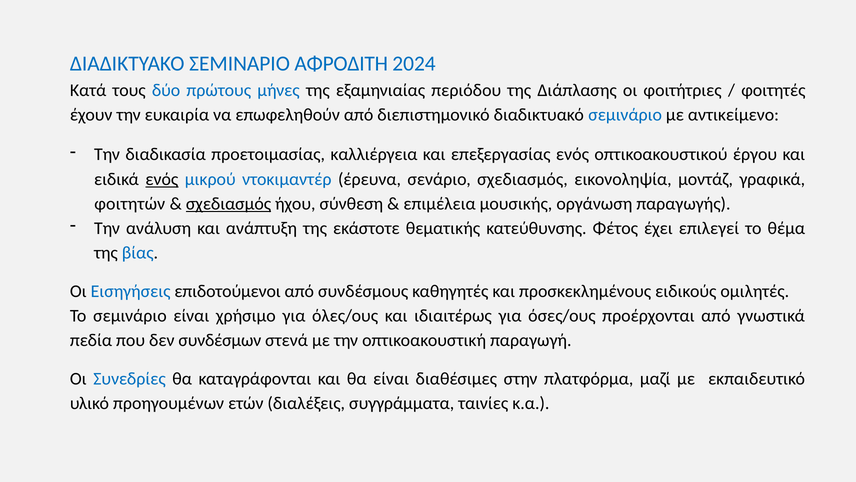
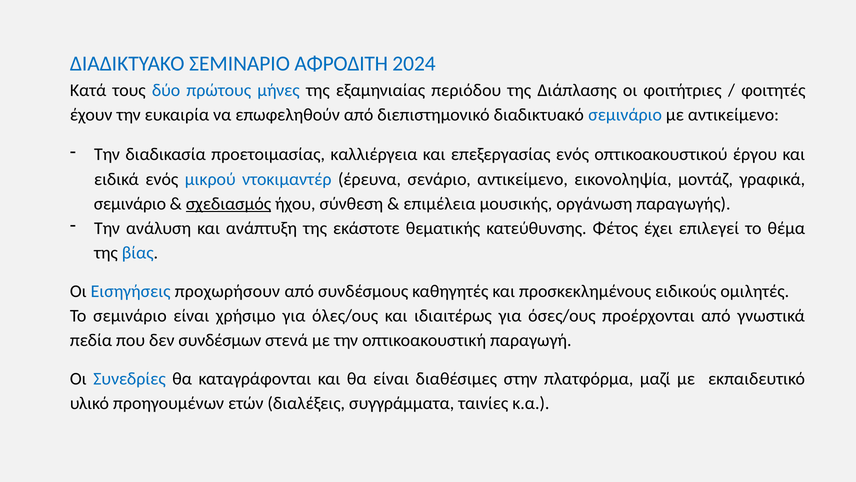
ενός underline: present -> none (162, 179)
σενάριο σχεδιασμός: σχεδιασμός -> αντικείμενο (523, 179)
φοιτητών: φοιτητών -> σεμινάριο (130, 204)
επιδοτούμενοι: επιδοτούμενοι -> προχωρήσουν (227, 291)
